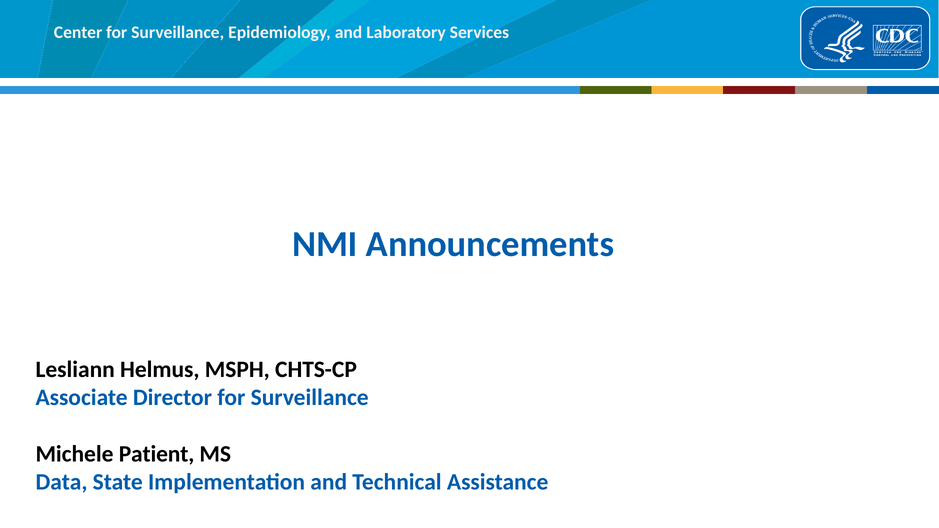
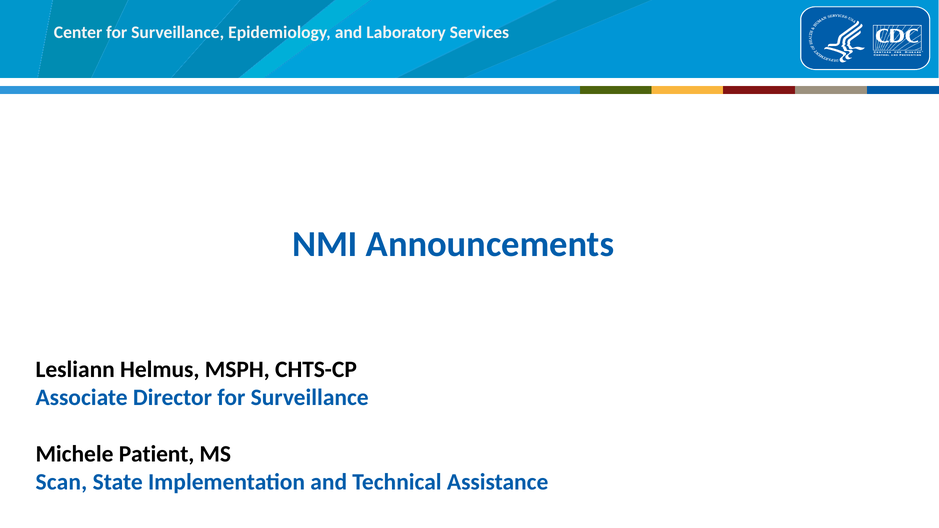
Data: Data -> Scan (61, 482)
